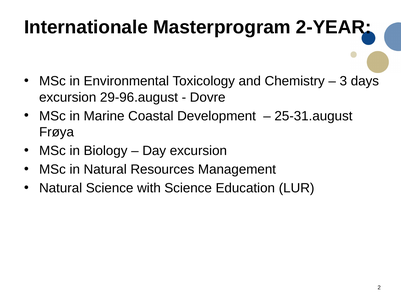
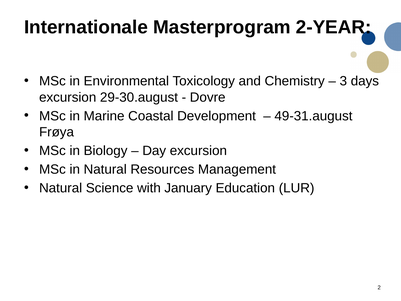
29-96.august: 29-96.august -> 29-30.august (139, 97)
25-31.august: 25-31.august -> 49-31.august (313, 116)
with Science: Science -> January (188, 188)
